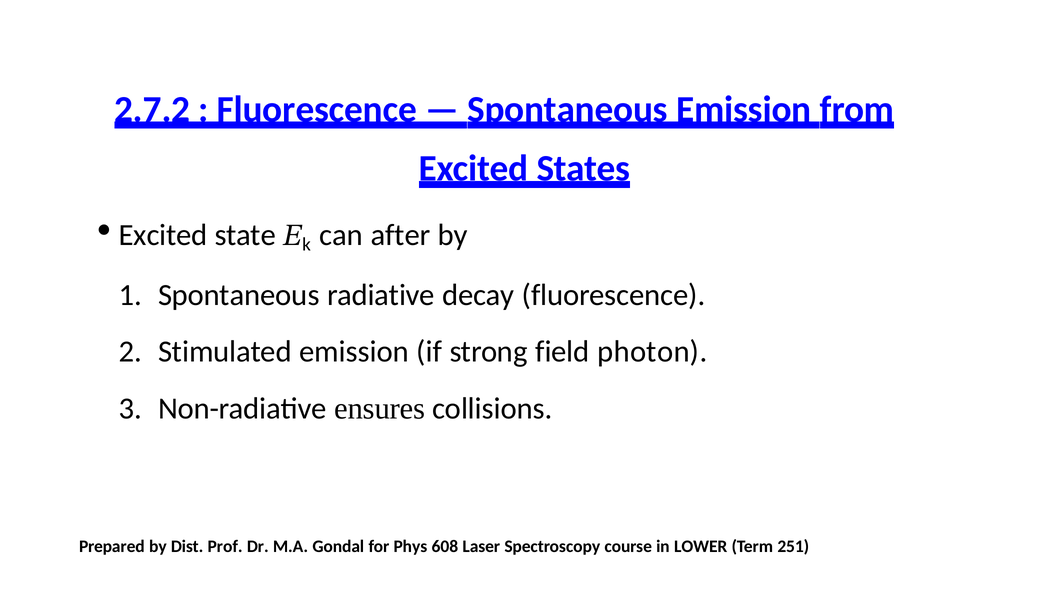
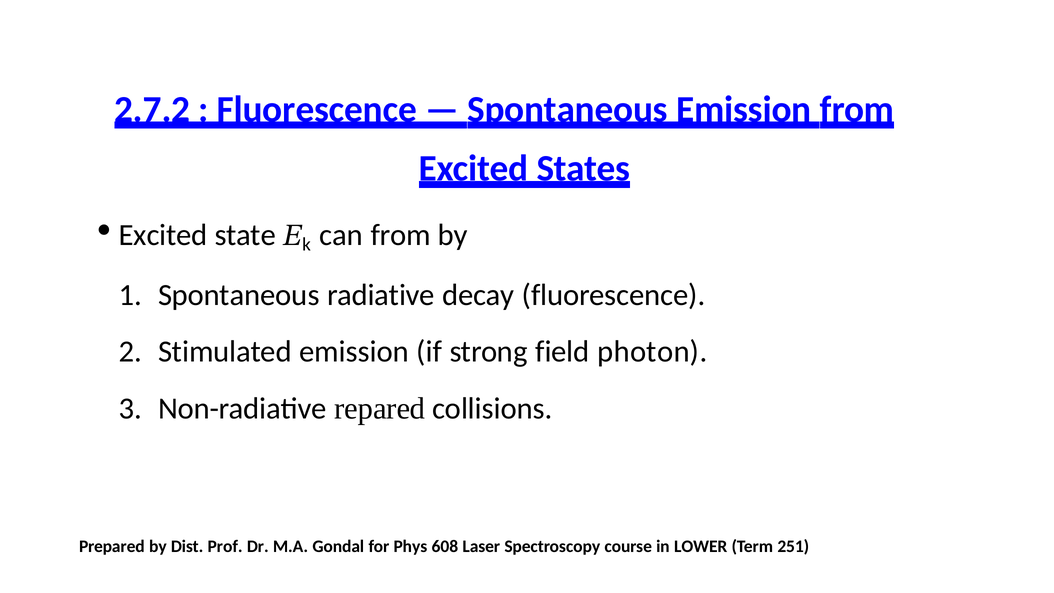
can after: after -> from (401, 235)
ensures: ensures -> repared (380, 408)
